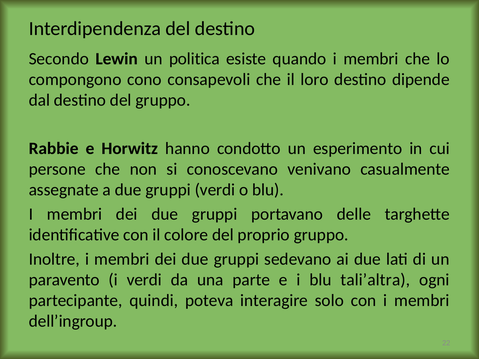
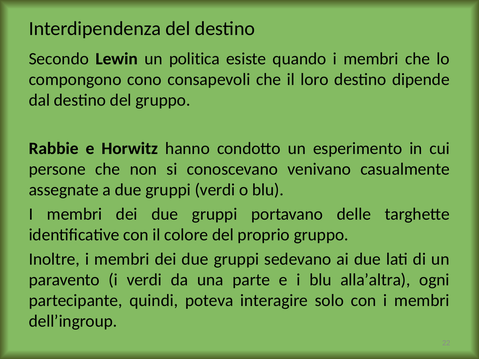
tali’altra: tali’altra -> alla’altra (375, 280)
